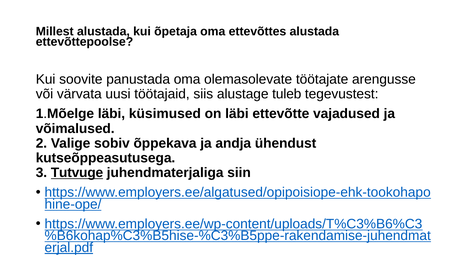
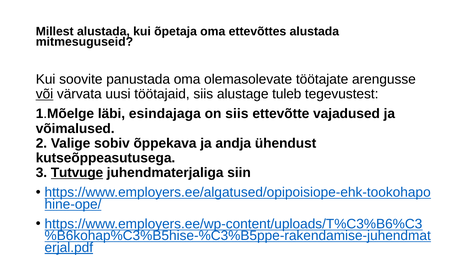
ettevõttepoolse: ettevõttepoolse -> mitmesuguseid (84, 42)
või underline: none -> present (44, 94)
küsimused: küsimused -> esindajaga (165, 114)
on läbi: läbi -> siis (237, 114)
